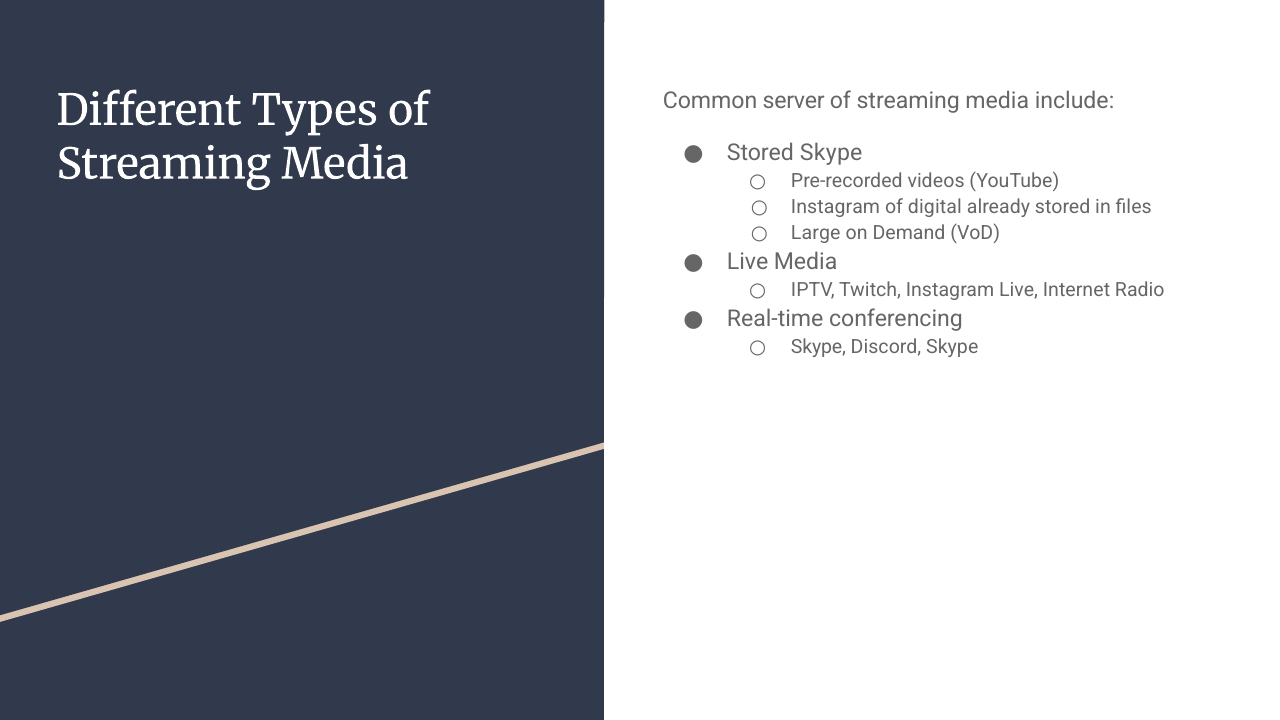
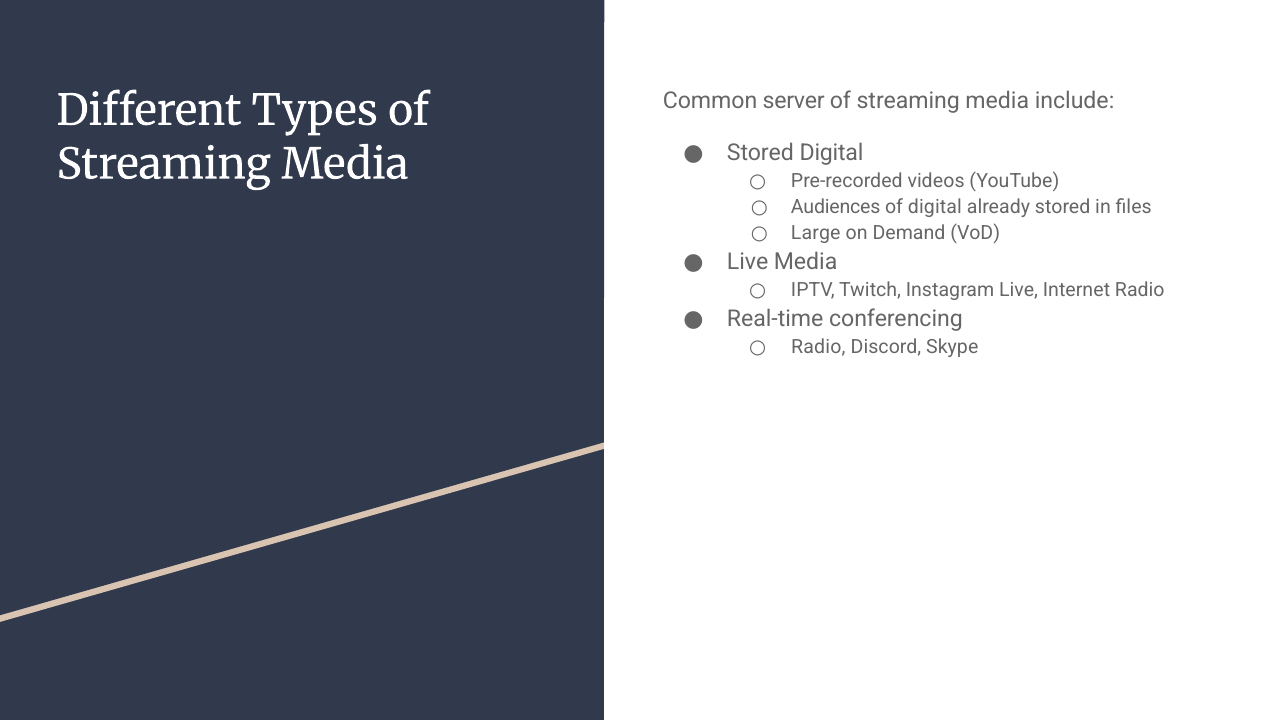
Stored Skype: Skype -> Digital (831, 153)
Instagram: Instagram -> Audiences (836, 207)
Skype: Skype -> Radio (818, 347)
